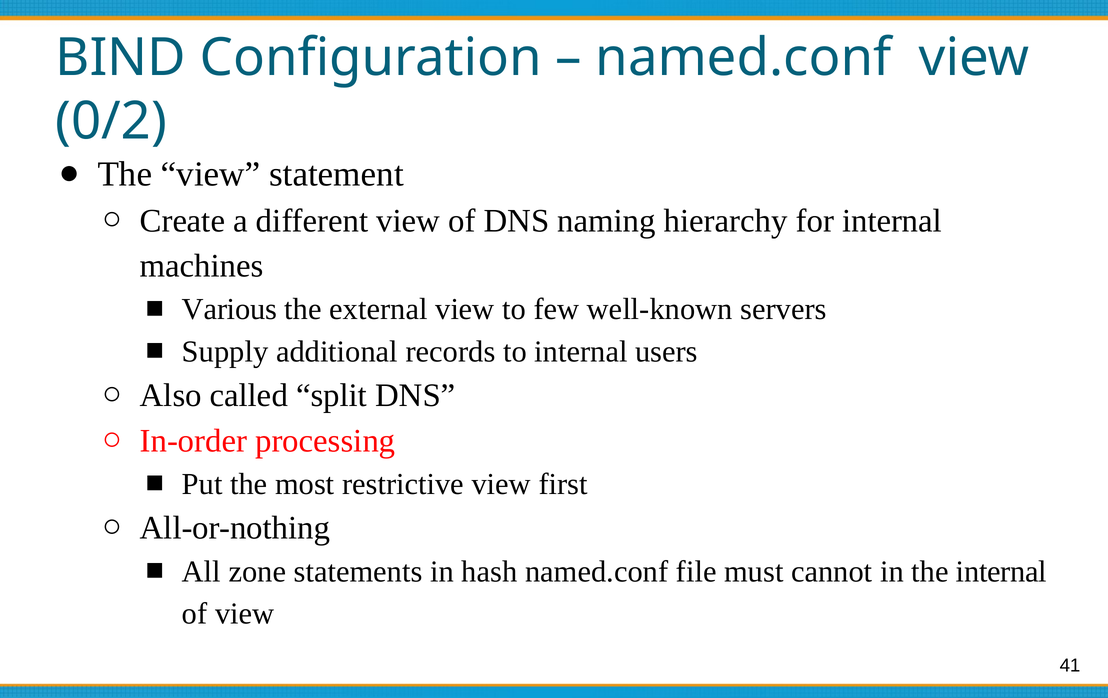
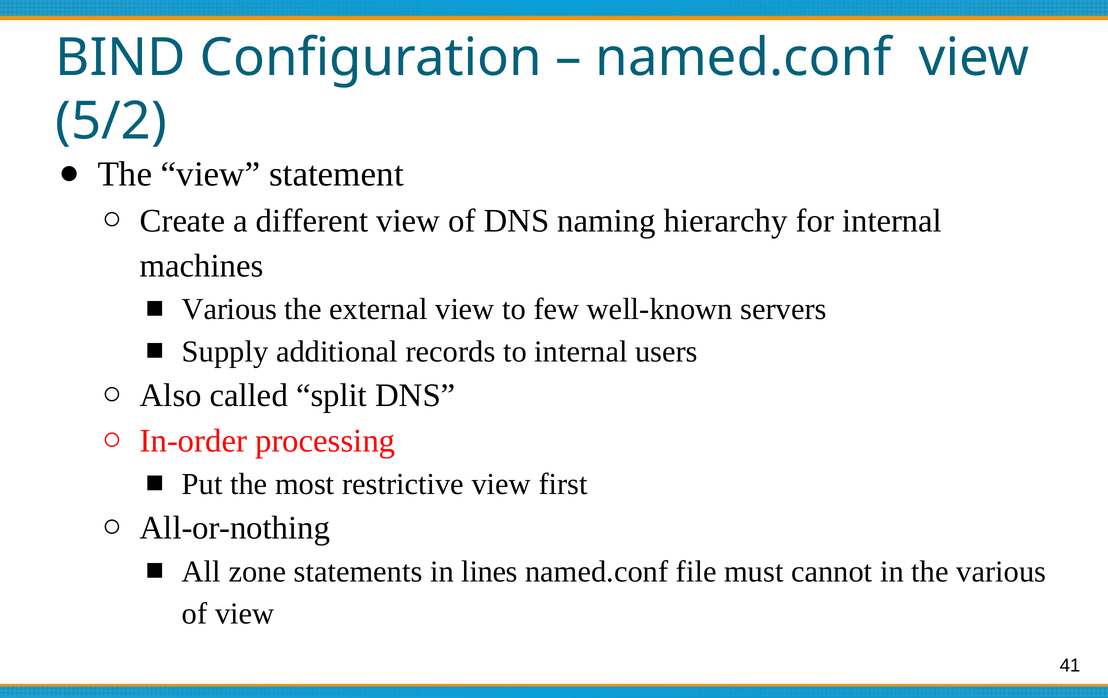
0/2: 0/2 -> 5/2 (111, 121)
hash: hash -> lines (490, 572)
the internal: internal -> various (1001, 572)
